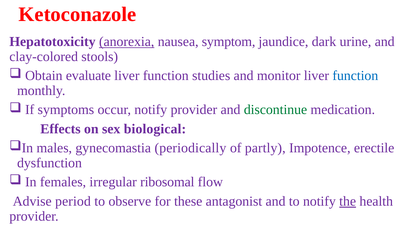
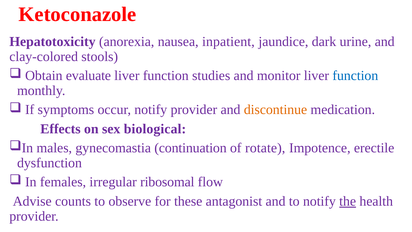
anorexia underline: present -> none (127, 42)
symptom: symptom -> inpatient (228, 42)
discontinue colour: green -> orange (275, 110)
periodically: periodically -> continuation (191, 148)
partly: partly -> rotate (265, 148)
period: period -> counts (73, 201)
